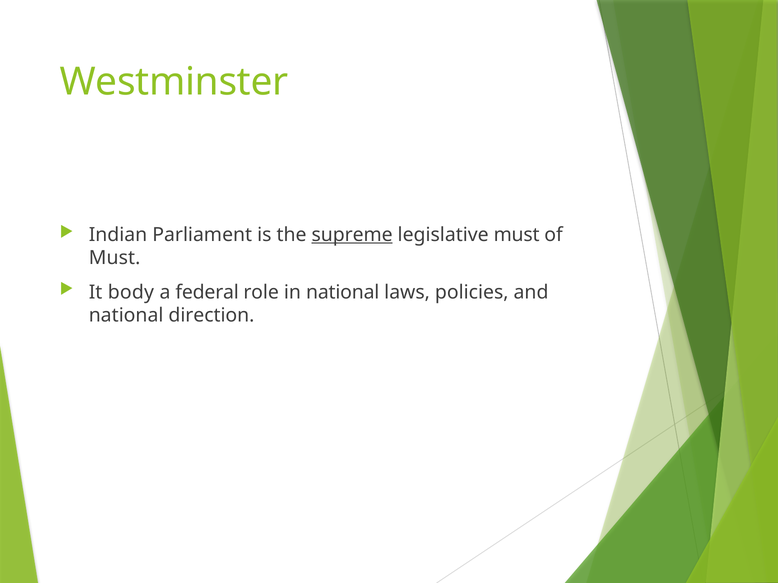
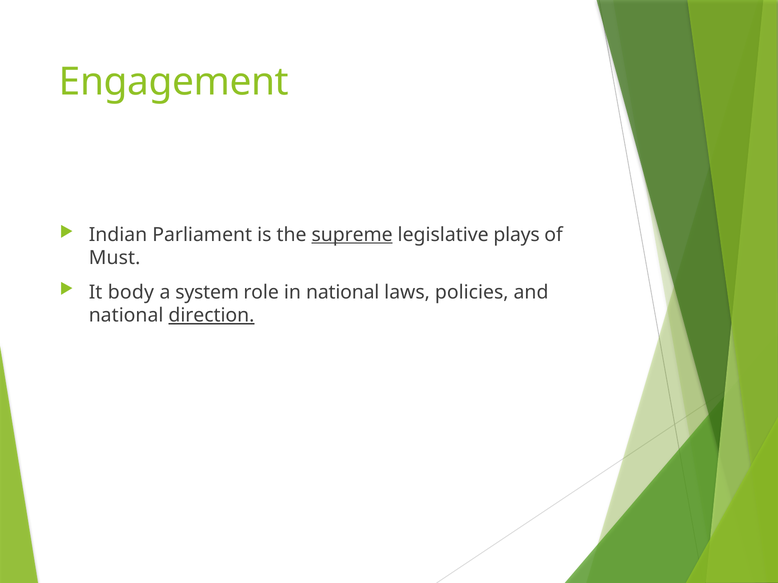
Westminster: Westminster -> Engagement (174, 82)
legislative must: must -> plays (517, 235)
federal: federal -> system (207, 292)
direction underline: none -> present (211, 316)
